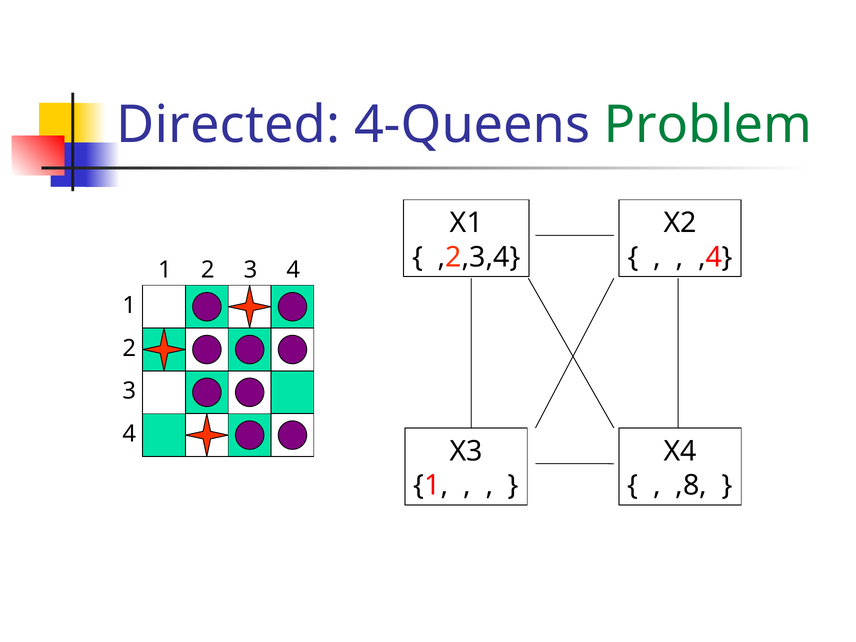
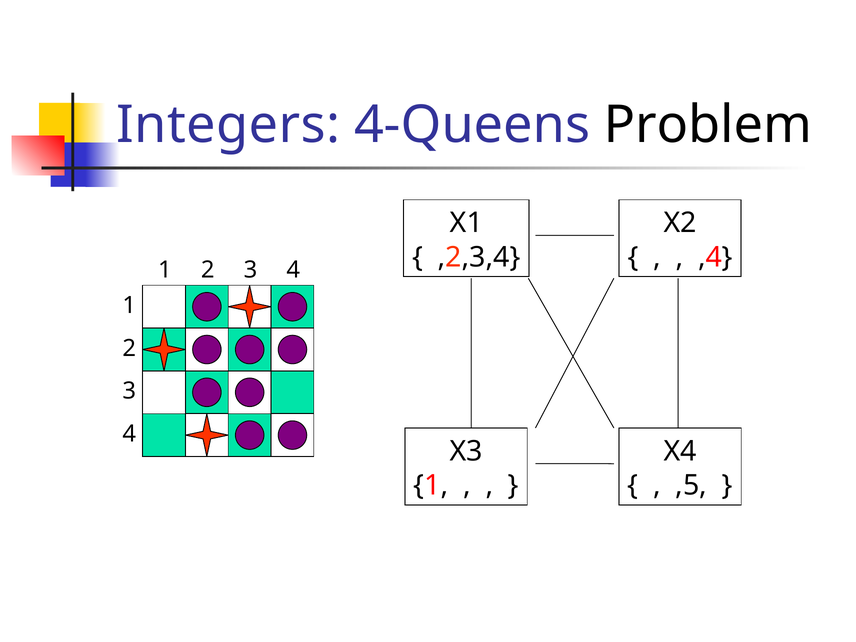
Directed: Directed -> Integers (228, 125)
Problem colour: green -> black (708, 125)
,8: ,8 -> ,5 (691, 486)
